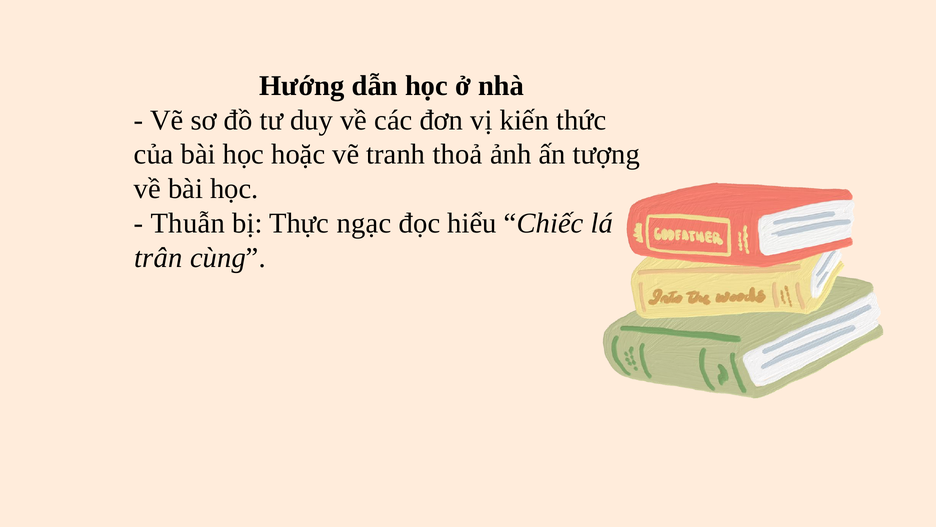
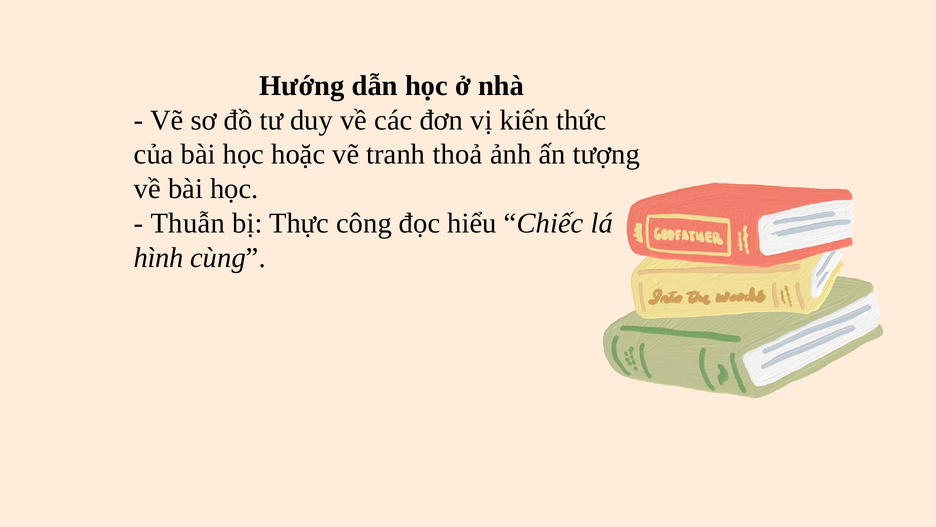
ngạc: ngạc -> công (364, 223)
trân: trân -> hình (159, 257)
